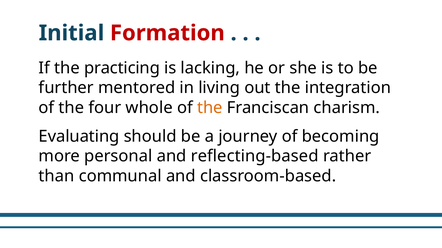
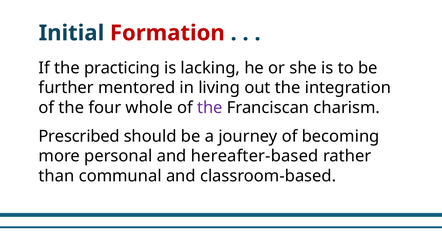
the colour: orange -> purple (210, 108)
Evaluating: Evaluating -> Prescribed (79, 137)
reflecting-based: reflecting-based -> hereafter-based (255, 157)
